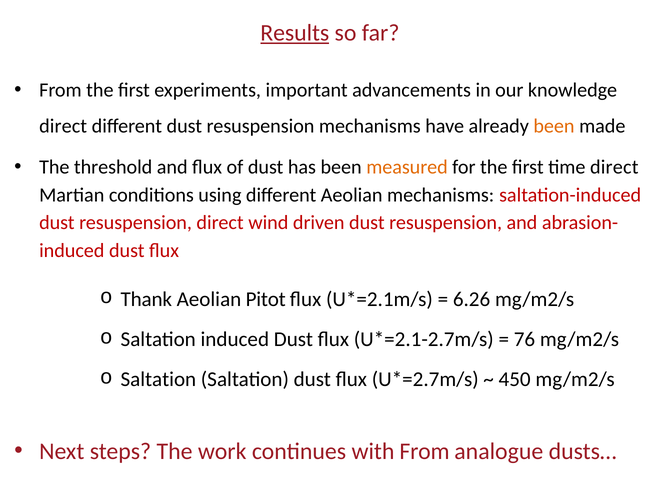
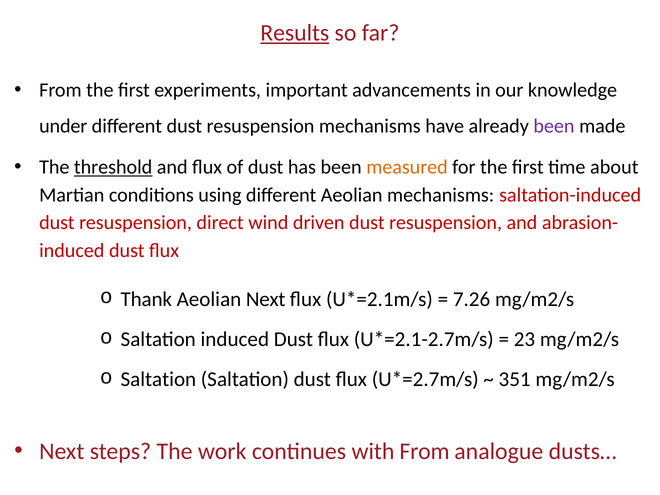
direct: direct -> under (63, 126)
been colour: orange -> purple (554, 126)
threshold underline: none -> present (113, 167)
time direct: direct -> about (614, 167)
Aeolian Pitot: Pitot -> Next (266, 299)
6.26: 6.26 -> 7.26 (472, 299)
76: 76 -> 23 (524, 339)
450: 450 -> 351 (515, 379)
